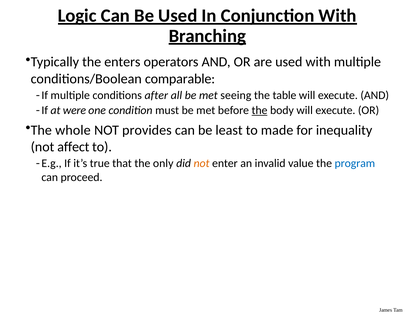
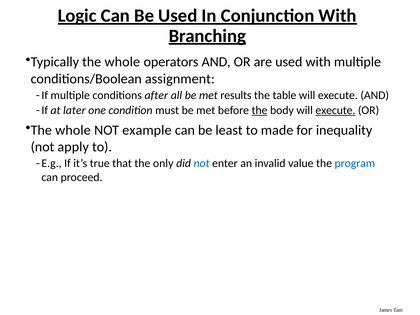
Typically the enters: enters -> whole (122, 62)
comparable: comparable -> assignment (180, 79)
seeing: seeing -> results (236, 95)
were: were -> later (74, 110)
execute underline: none -> present (335, 110)
provides: provides -> example (147, 130)
affect: affect -> apply (73, 147)
not colour: orange -> blue (202, 163)
